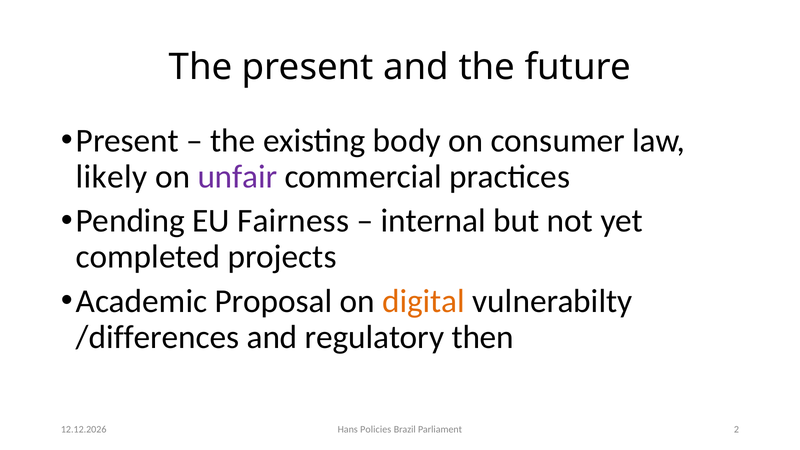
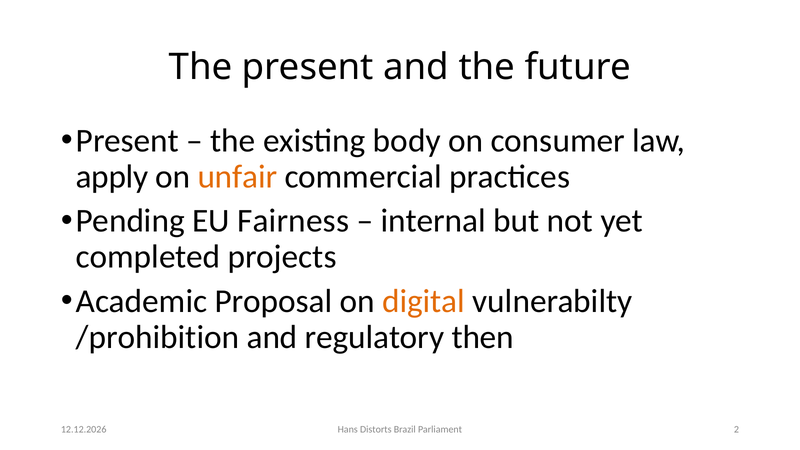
likely: likely -> apply (112, 177)
unfair colour: purple -> orange (237, 177)
/differences: /differences -> /prohibition (158, 337)
Policies: Policies -> Distorts (376, 430)
